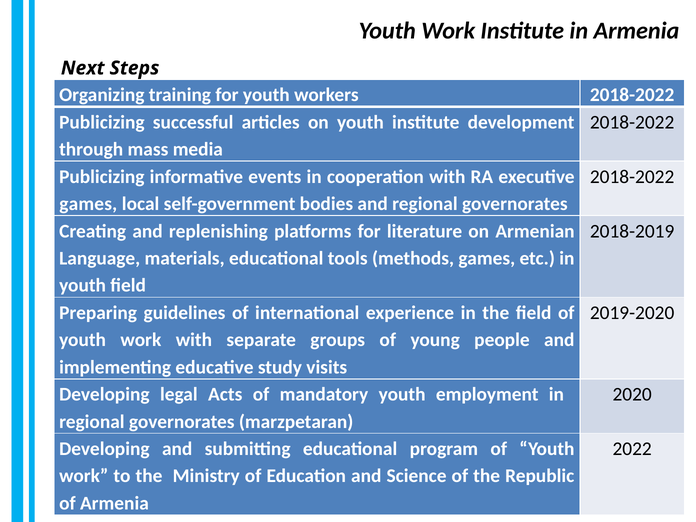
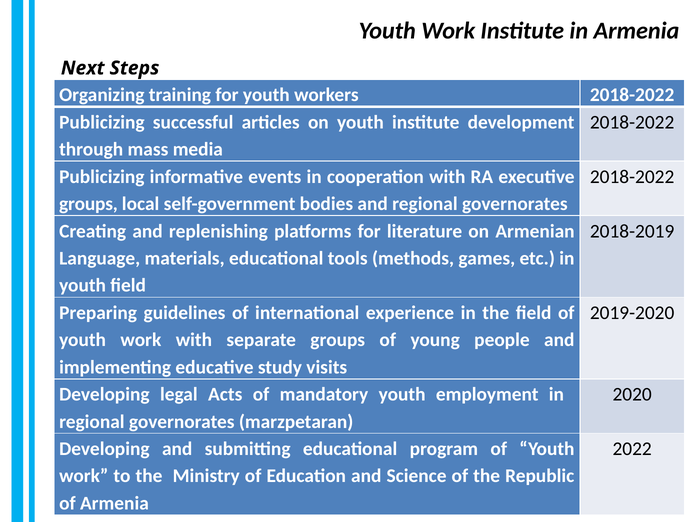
games: games -> groups (88, 204)
